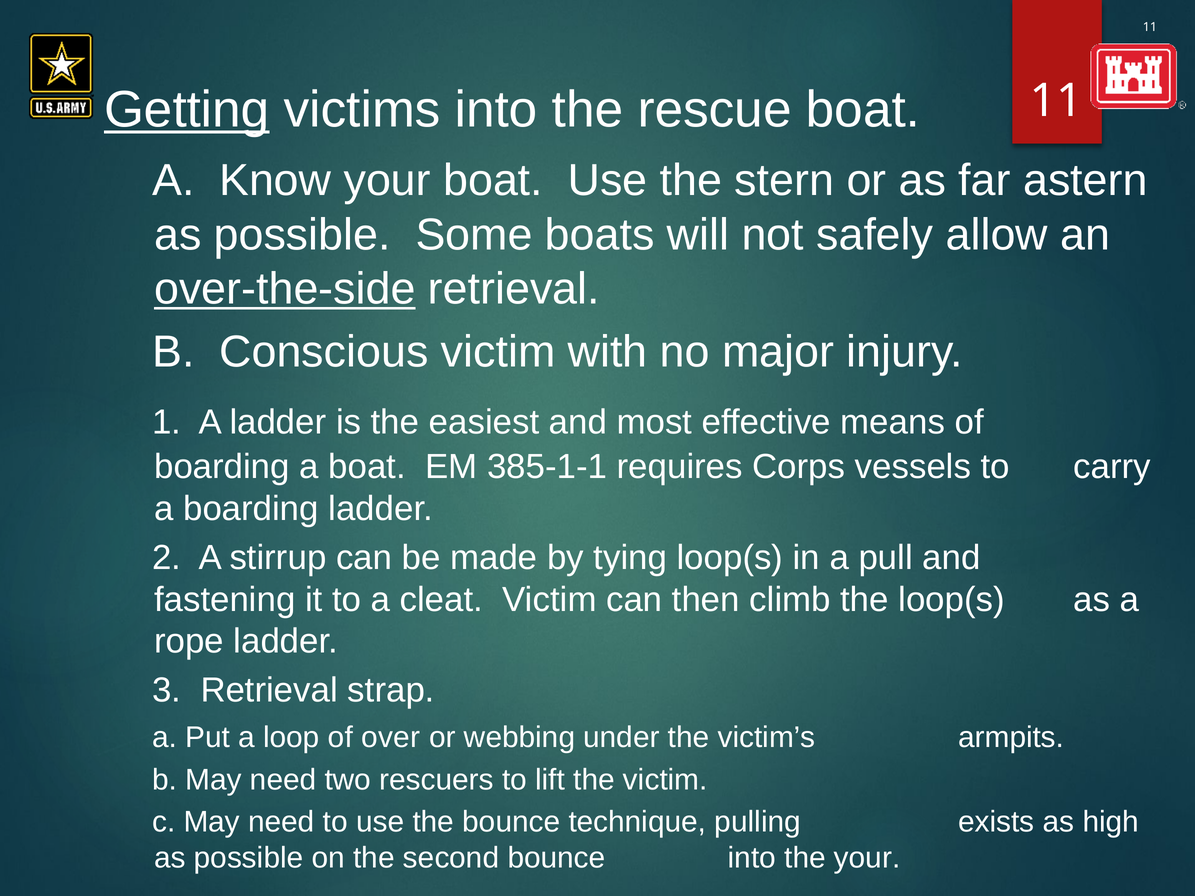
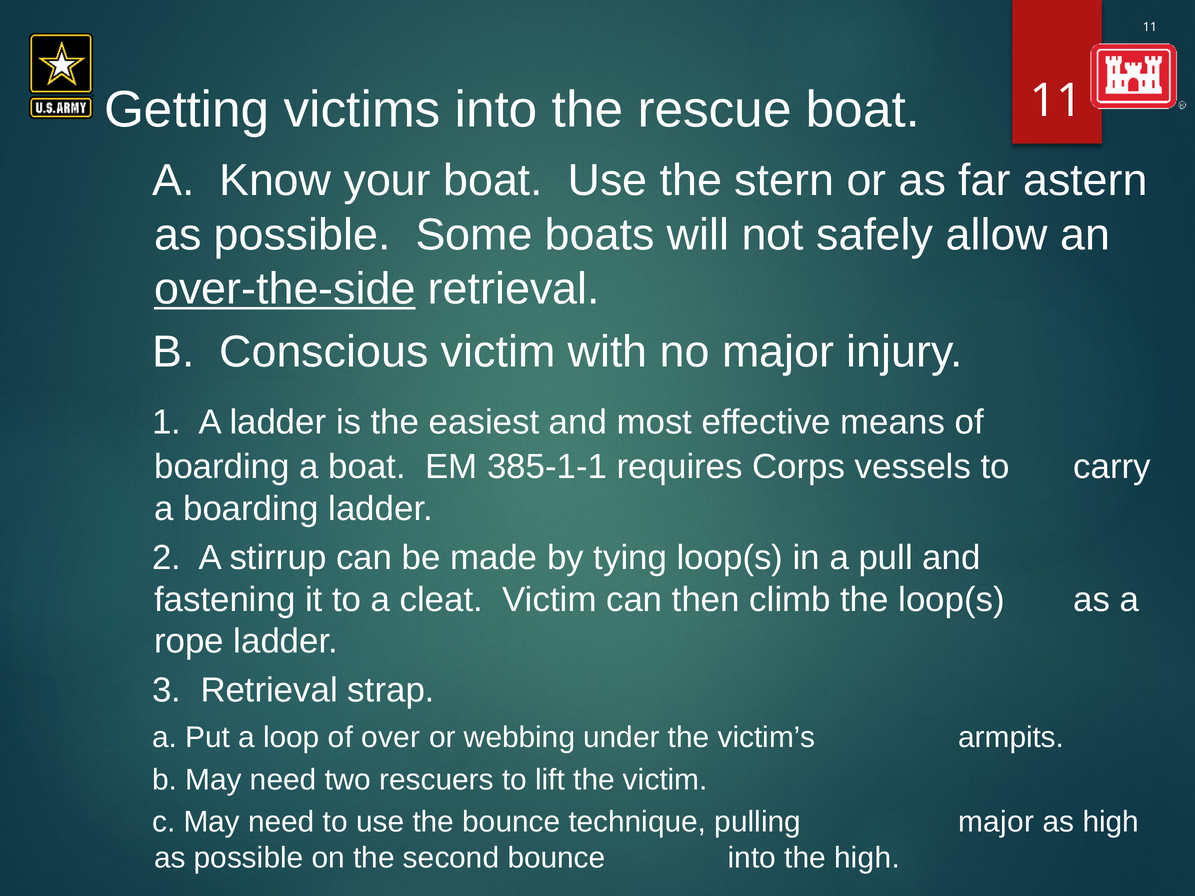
Getting underline: present -> none (187, 110)
pulling exists: exists -> major (996, 822)
the your: your -> high (867, 858)
